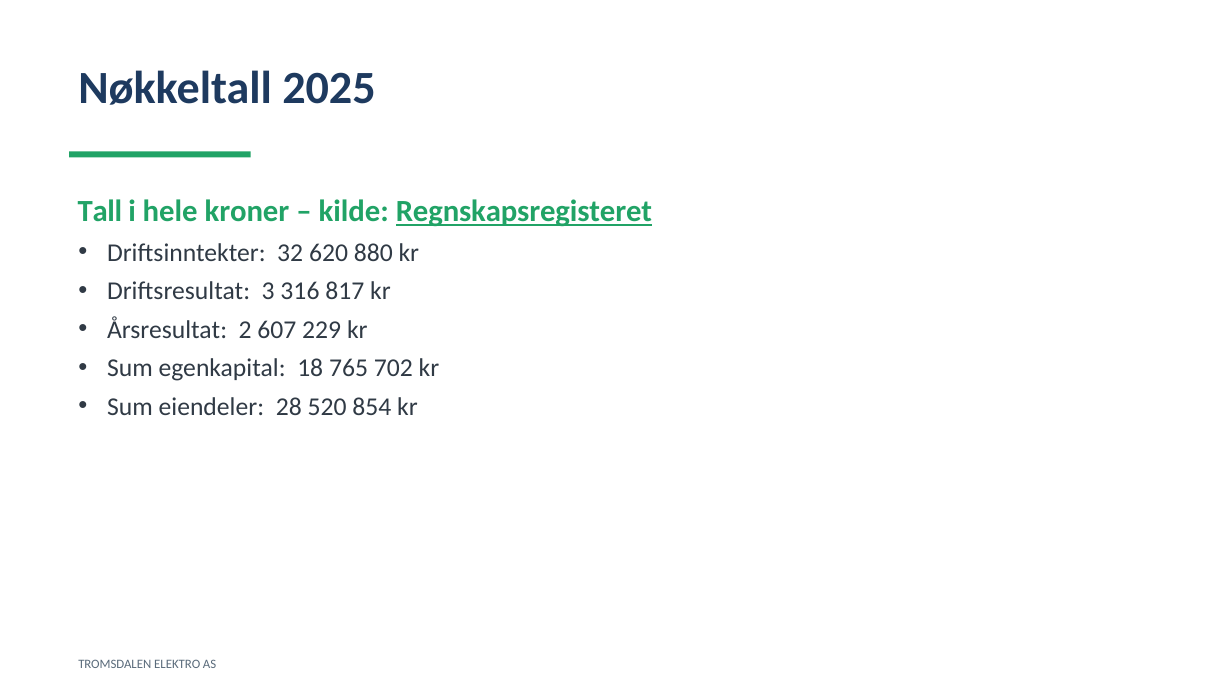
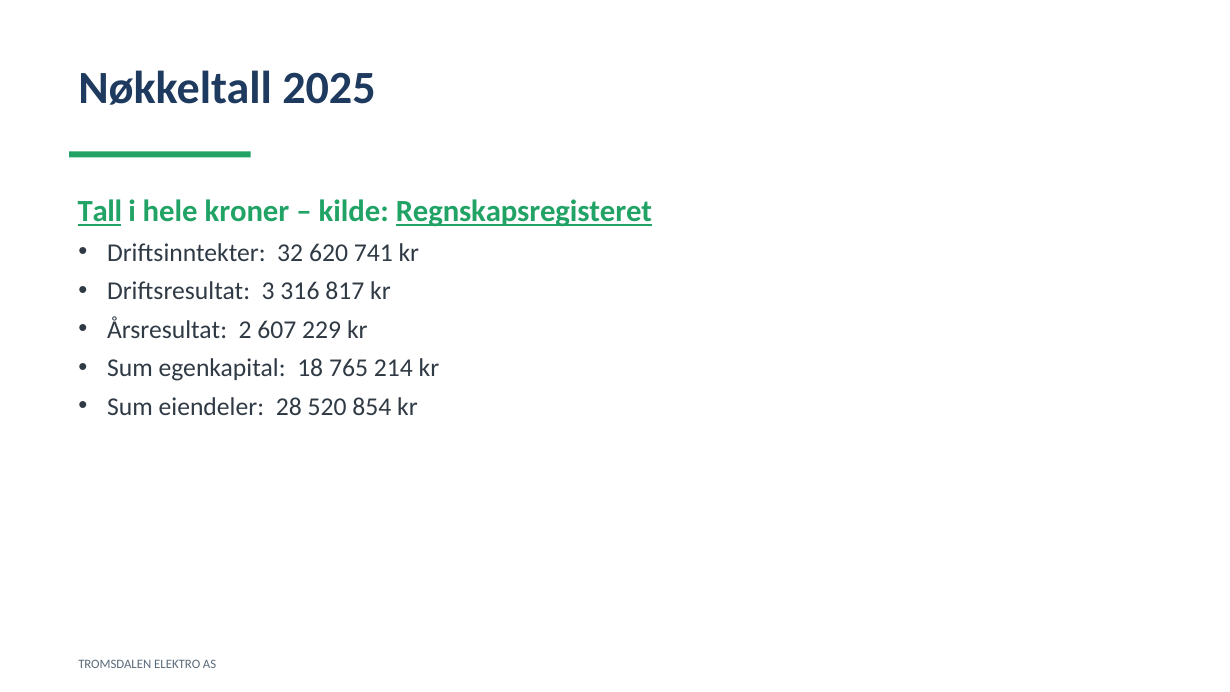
Tall underline: none -> present (100, 212)
880: 880 -> 741 (373, 253)
702: 702 -> 214 (393, 368)
